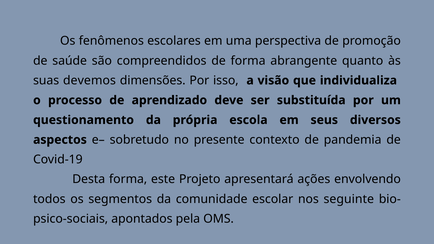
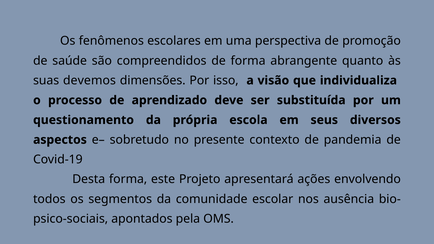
seguinte: seguinte -> ausência (349, 199)
